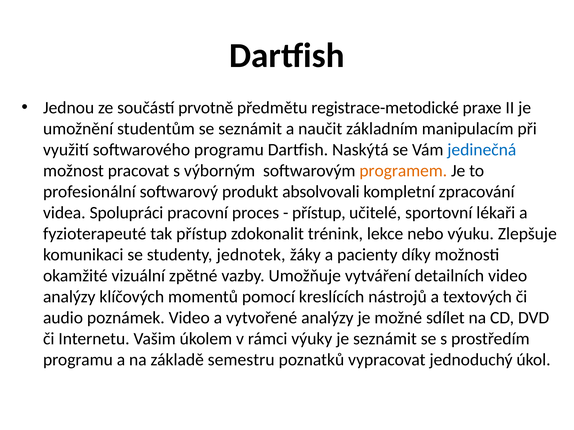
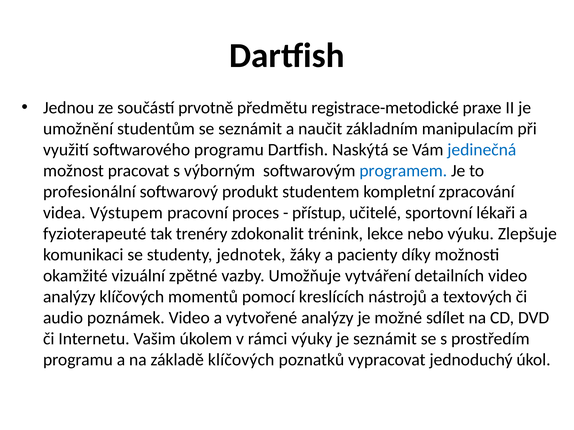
programem colour: orange -> blue (403, 171)
absolvovali: absolvovali -> studentem (321, 192)
Spolupráci: Spolupráci -> Výstupem (126, 213)
tak přístup: přístup -> trenéry (202, 234)
základě semestru: semestru -> klíčových (241, 360)
